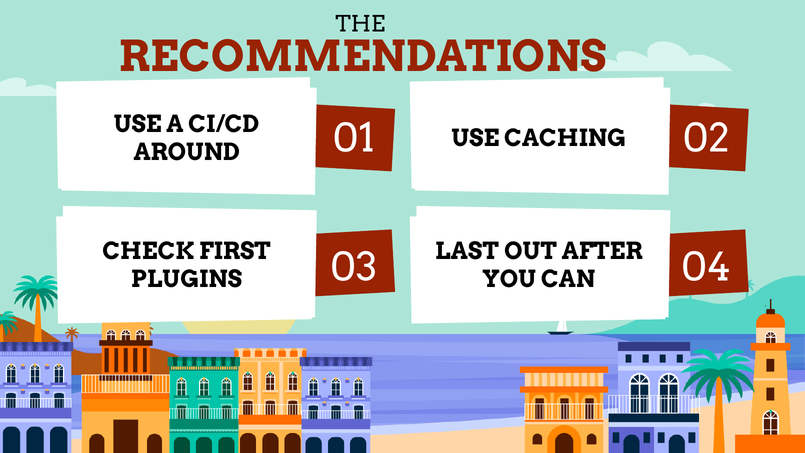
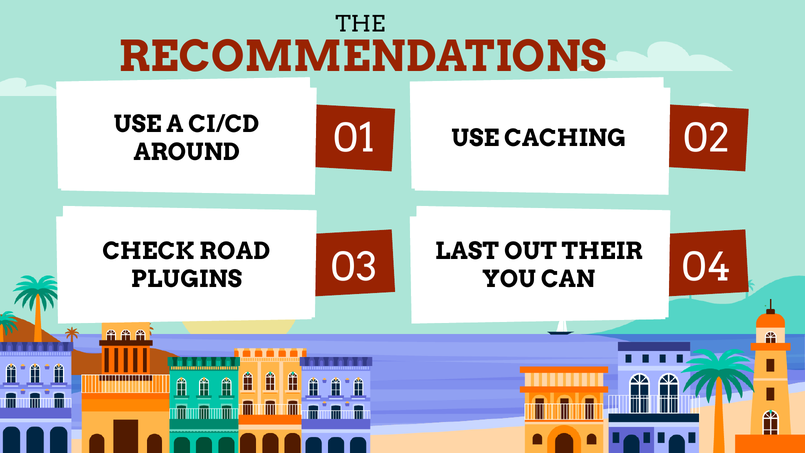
FIRST: FIRST -> ROAD (235, 251)
AFTER: AFTER -> THEIR (602, 251)
